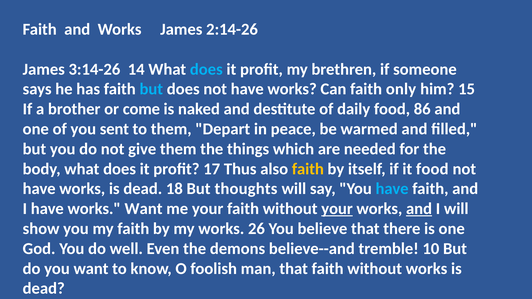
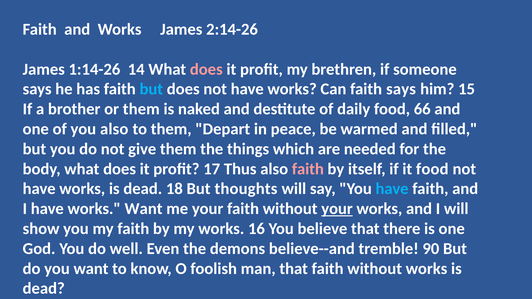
3:14-26: 3:14-26 -> 1:14-26 (94, 69)
does colour: light blue -> pink (206, 69)
faith only: only -> says (401, 89)
or come: come -> them (141, 109)
86: 86 -> 66 (422, 109)
you sent: sent -> also (114, 129)
faith colour: yellow -> pink (308, 169)
and underline: present -> none (419, 209)
26: 26 -> 16 (256, 229)
10: 10 -> 90 (431, 249)
